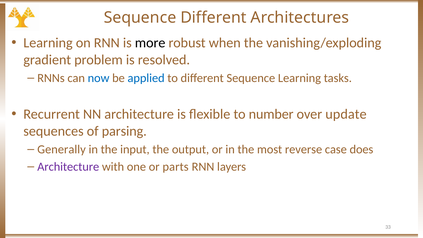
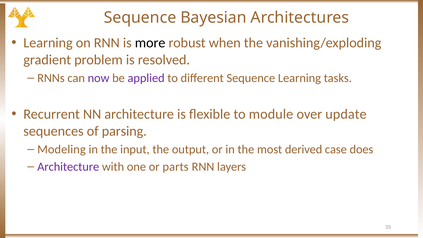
Sequence Different: Different -> Bayesian (214, 18)
now colour: blue -> purple (99, 78)
applied colour: blue -> purple (146, 78)
number: number -> module (271, 114)
Generally: Generally -> Modeling (62, 149)
reverse: reverse -> derived (304, 149)
